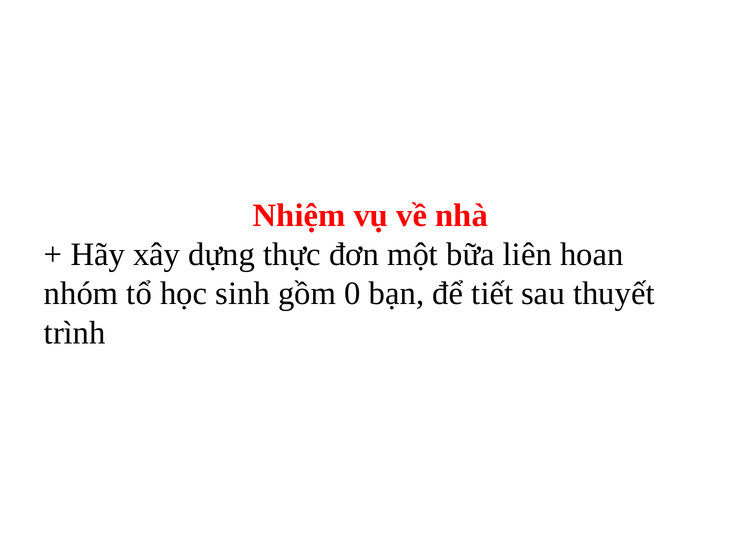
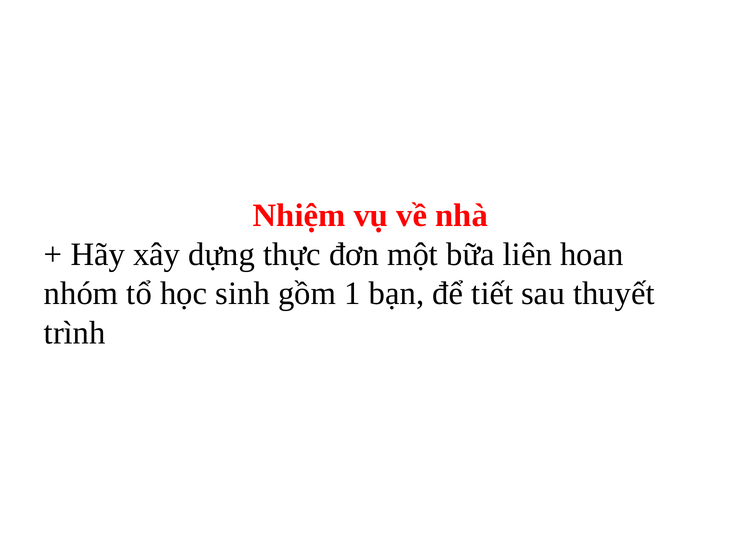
0: 0 -> 1 (352, 294)
